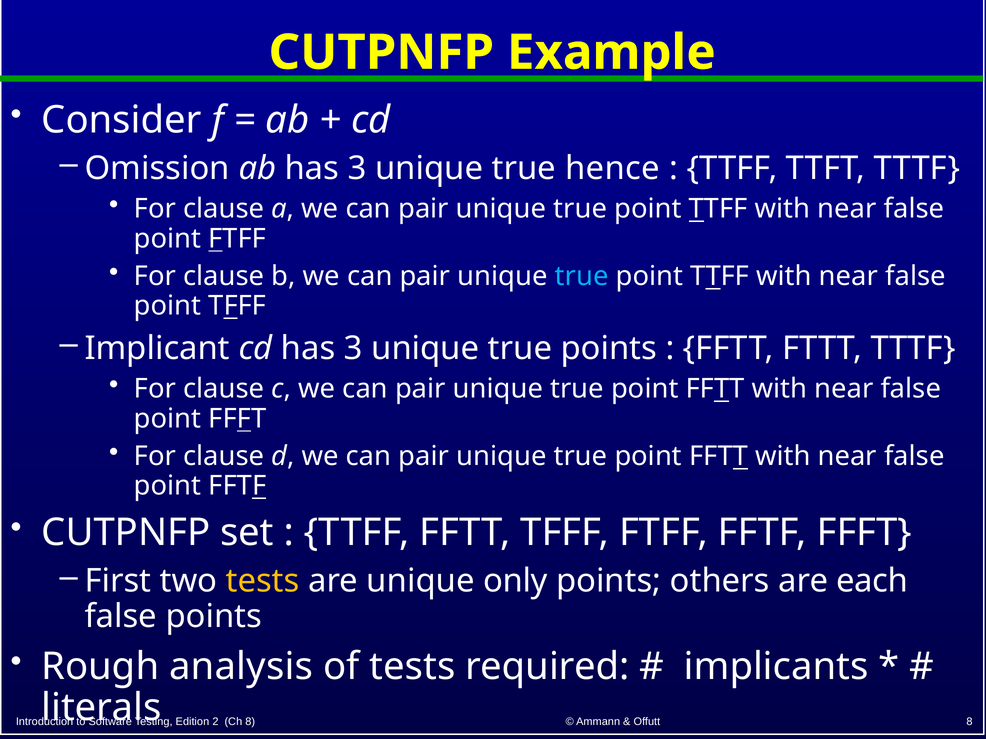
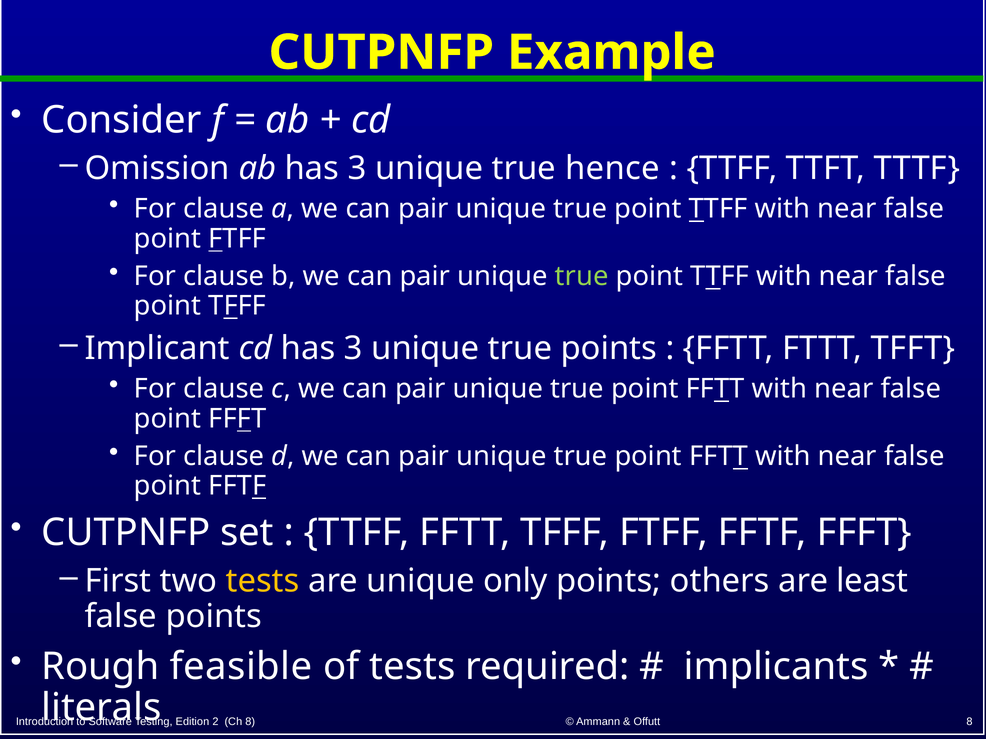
true colour: light blue -> light green (582, 276)
FTTT TTTF: TTTF -> TFFT (913, 348)
each: each -> least (872, 581)
analysis: analysis -> feasible (241, 667)
